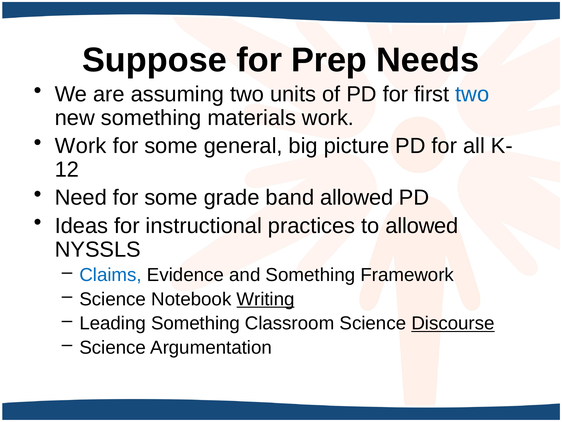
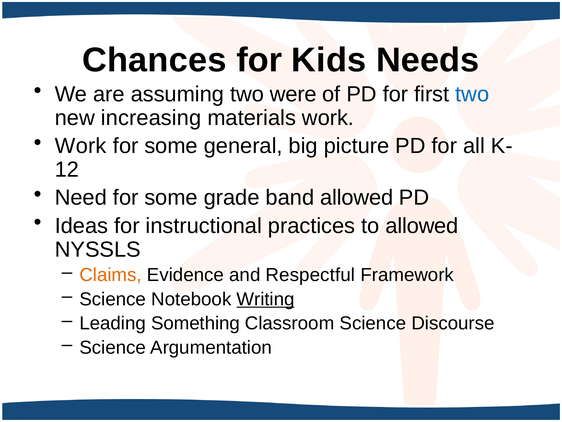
Suppose: Suppose -> Chances (154, 60)
Prep: Prep -> Kids (329, 60)
units: units -> were (293, 94)
new something: something -> increasing (151, 118)
Claims colour: blue -> orange (111, 275)
and Something: Something -> Respectful (310, 275)
Discourse underline: present -> none (453, 323)
